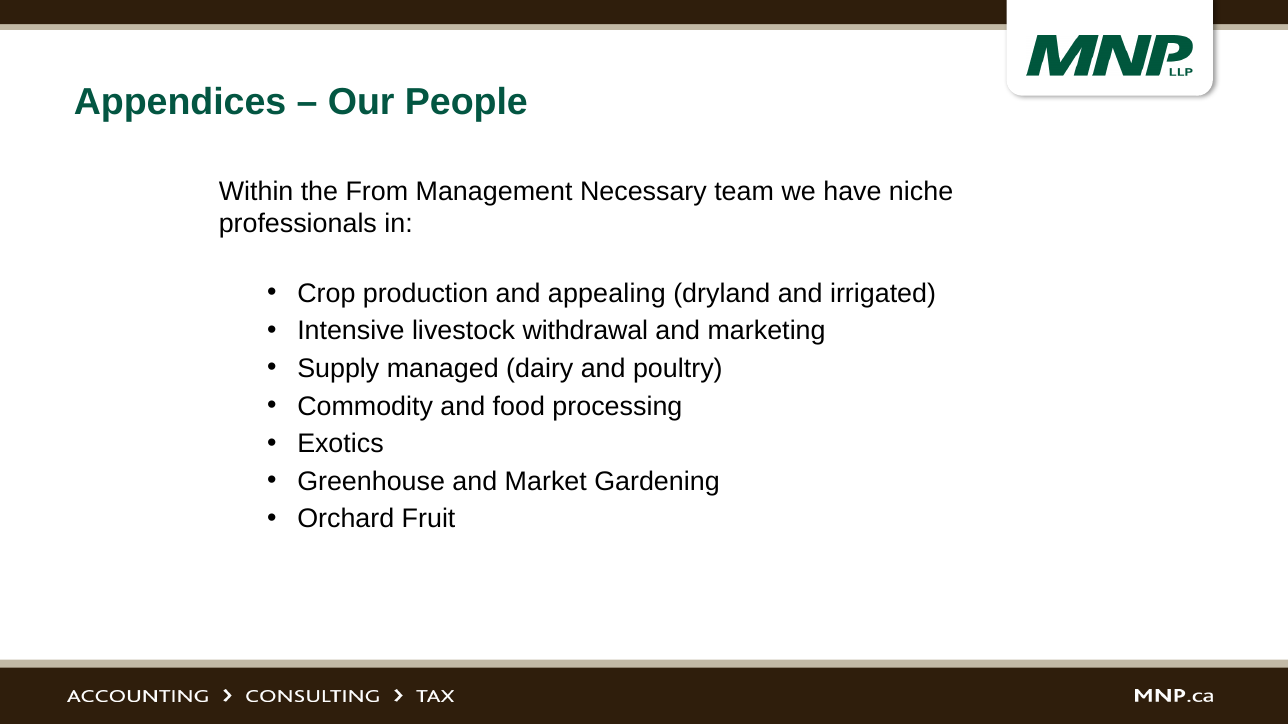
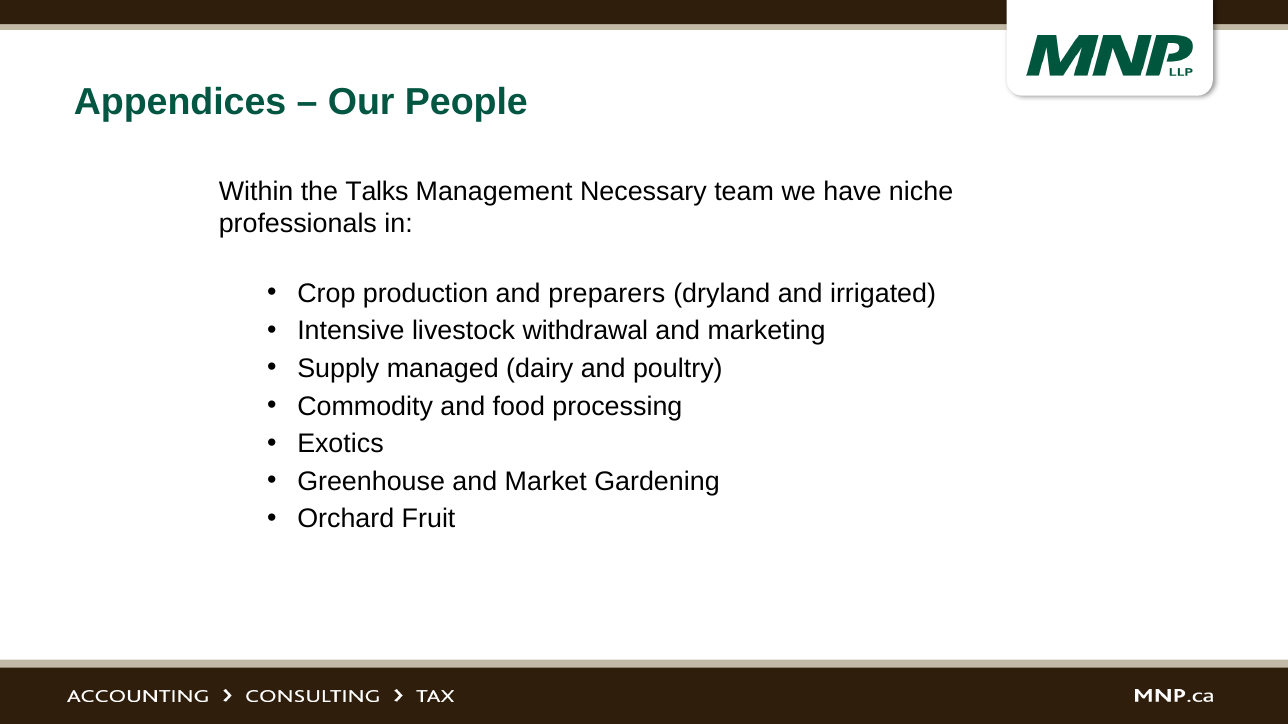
From: From -> Talks (377, 192)
appealing: appealing -> preparers (607, 294)
